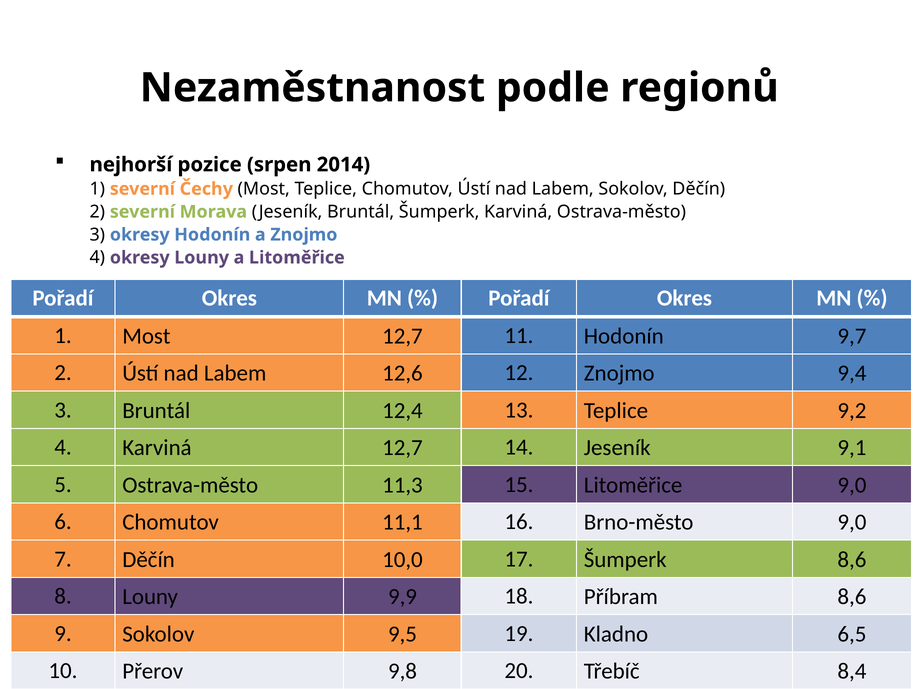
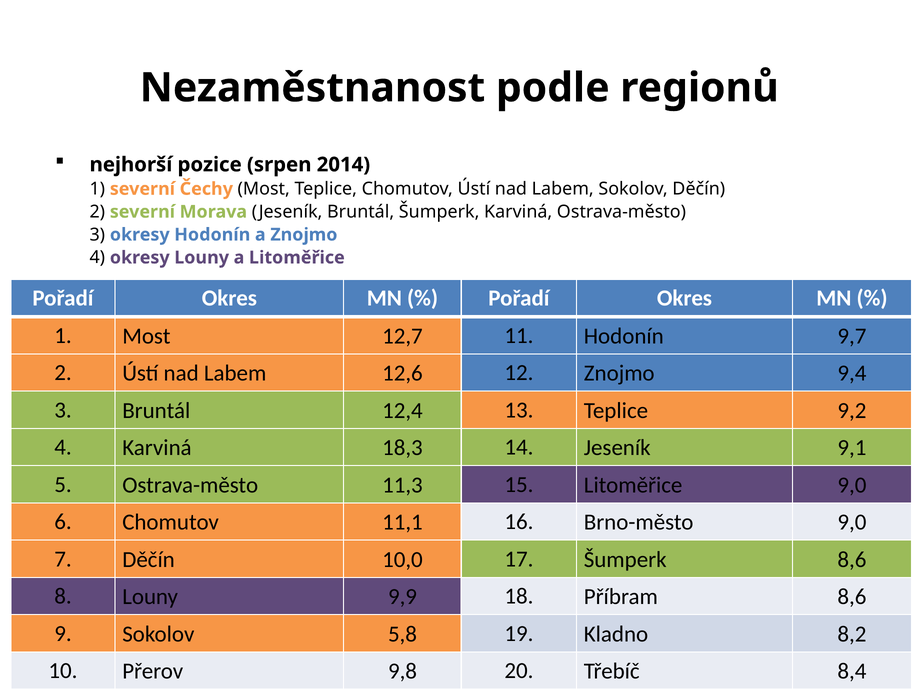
Karviná 12,7: 12,7 -> 18,3 (402, 448)
9,5: 9,5 -> 5,8 (402, 634)
6,5: 6,5 -> 8,2 (852, 634)
